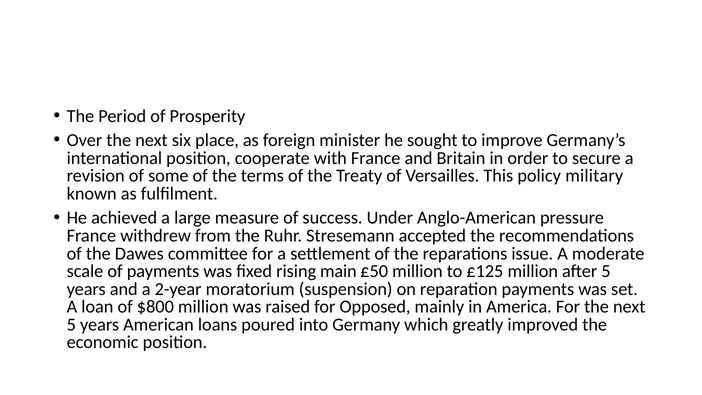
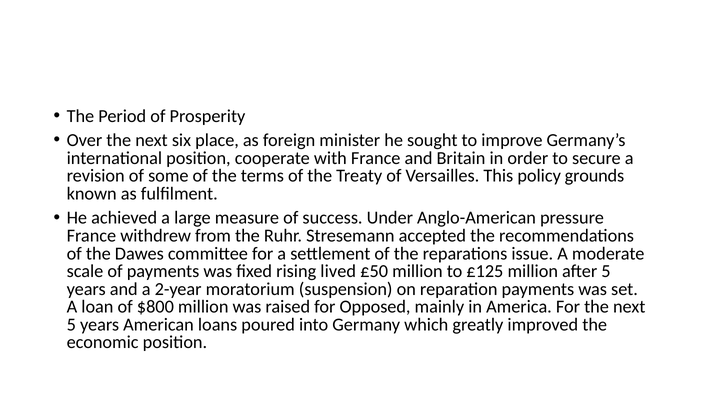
military: military -> grounds (594, 176)
main: main -> lived (338, 271)
